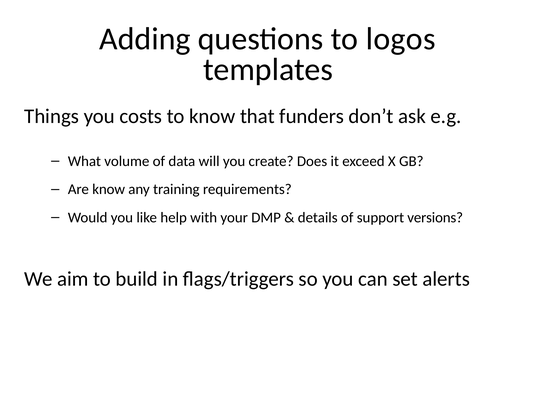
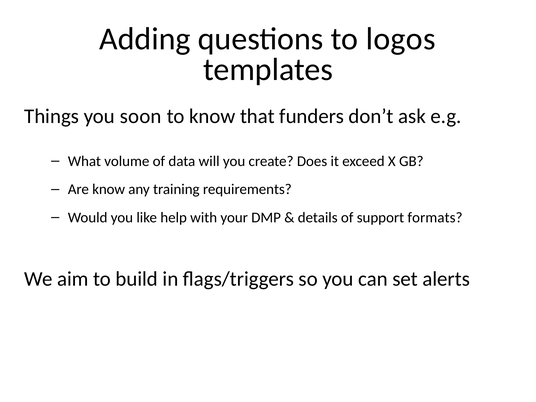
costs: costs -> soon (141, 116)
versions: versions -> formats (435, 217)
